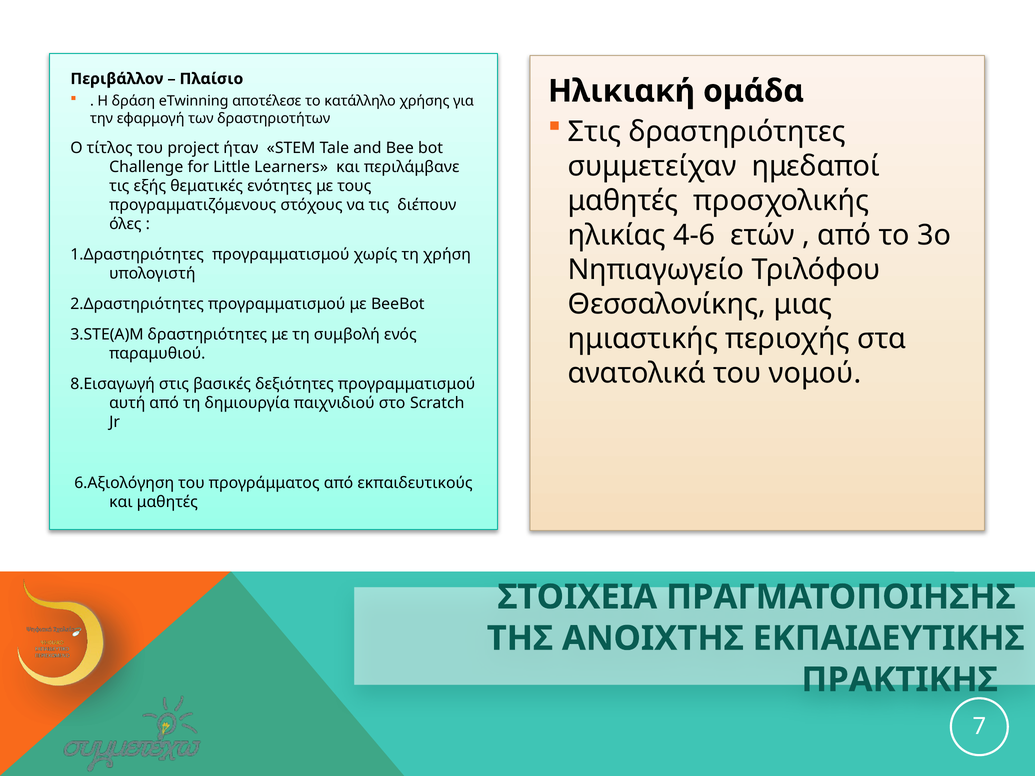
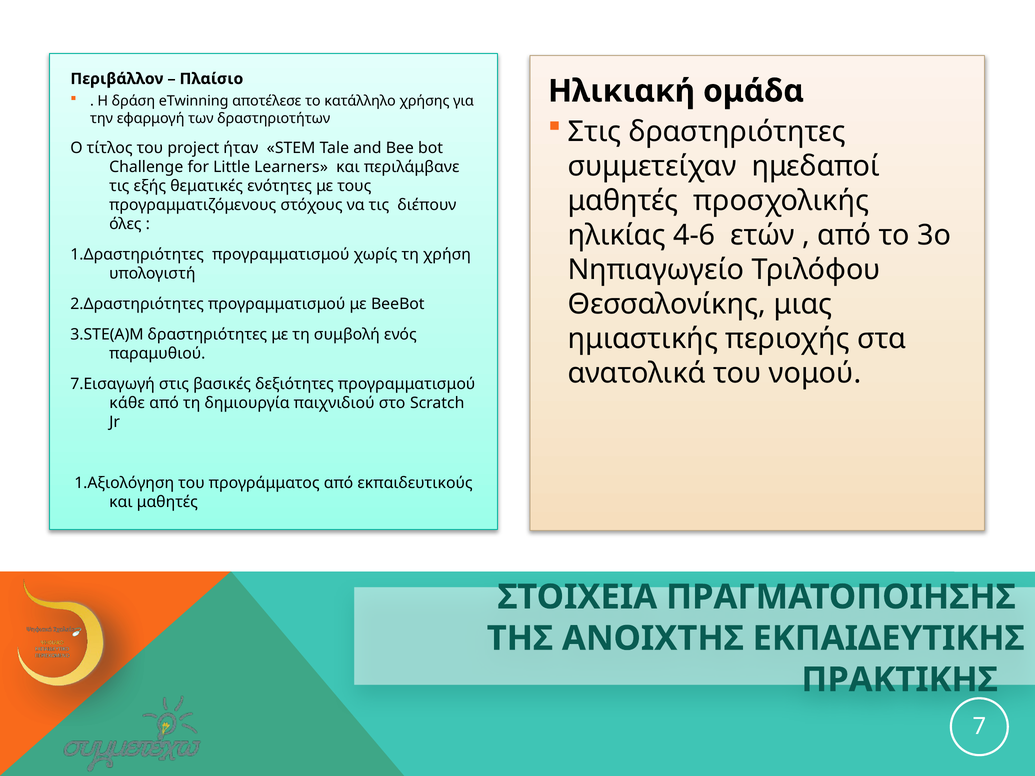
8.Εισαγωγή: 8.Εισαγωγή -> 7.Εισαγωγή (113, 384)
αυτή: αυτή -> κάθε (127, 403)
6.Αξιολόγηση: 6.Αξιολόγηση -> 1.Αξιολόγηση (124, 483)
